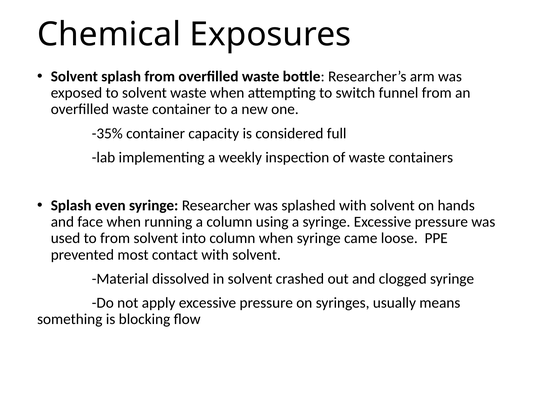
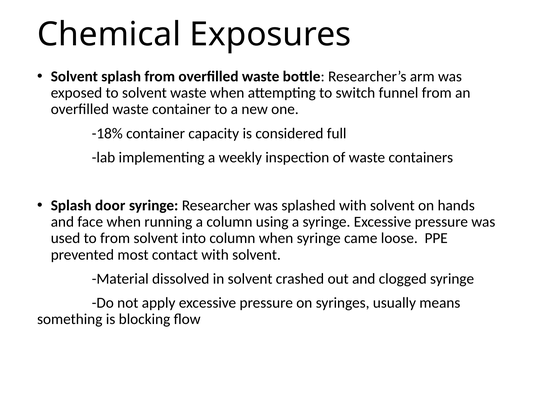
-35%: -35% -> -18% (107, 133)
even: even -> door (110, 206)
